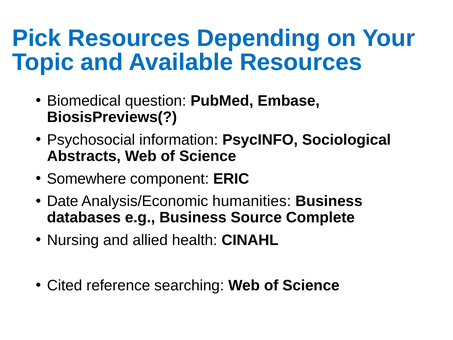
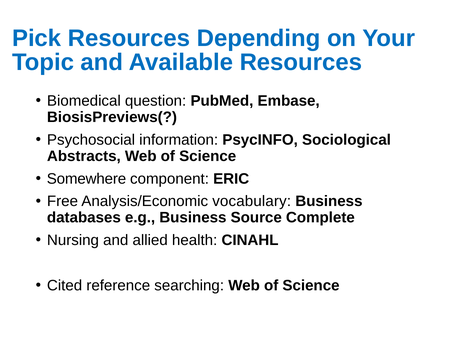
Date: Date -> Free (62, 201)
humanities: humanities -> vocabulary (252, 201)
